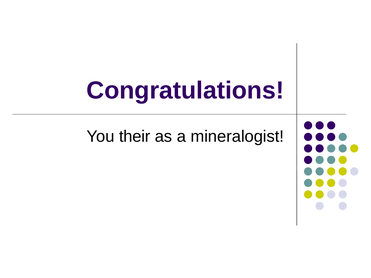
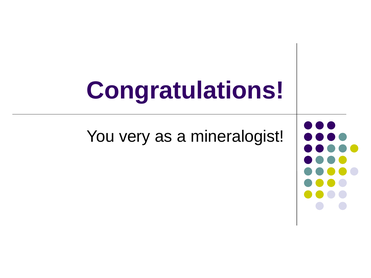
their: their -> very (135, 137)
